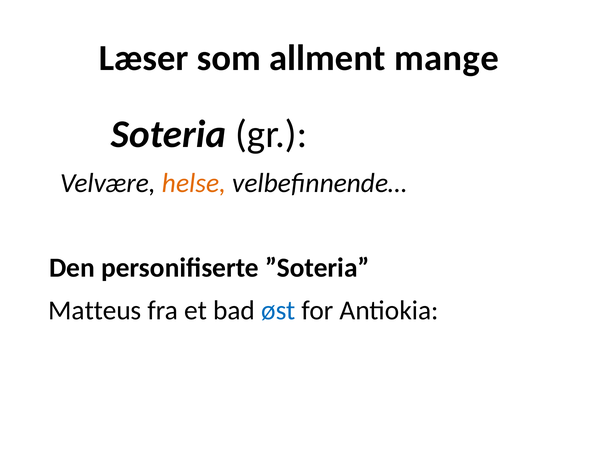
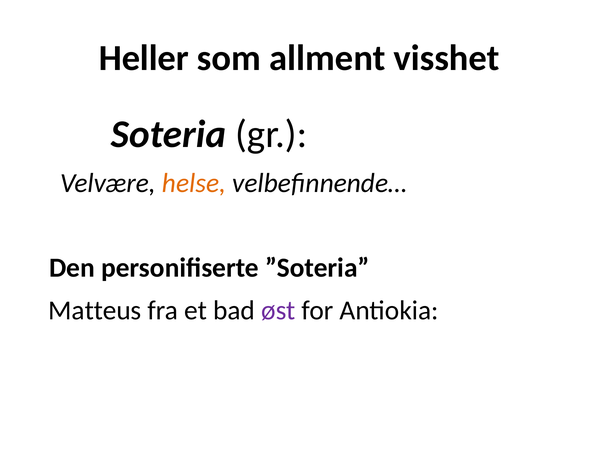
Læser: Læser -> Heller (144, 58)
mange: mange -> visshet (447, 58)
øst colour: blue -> purple (278, 310)
